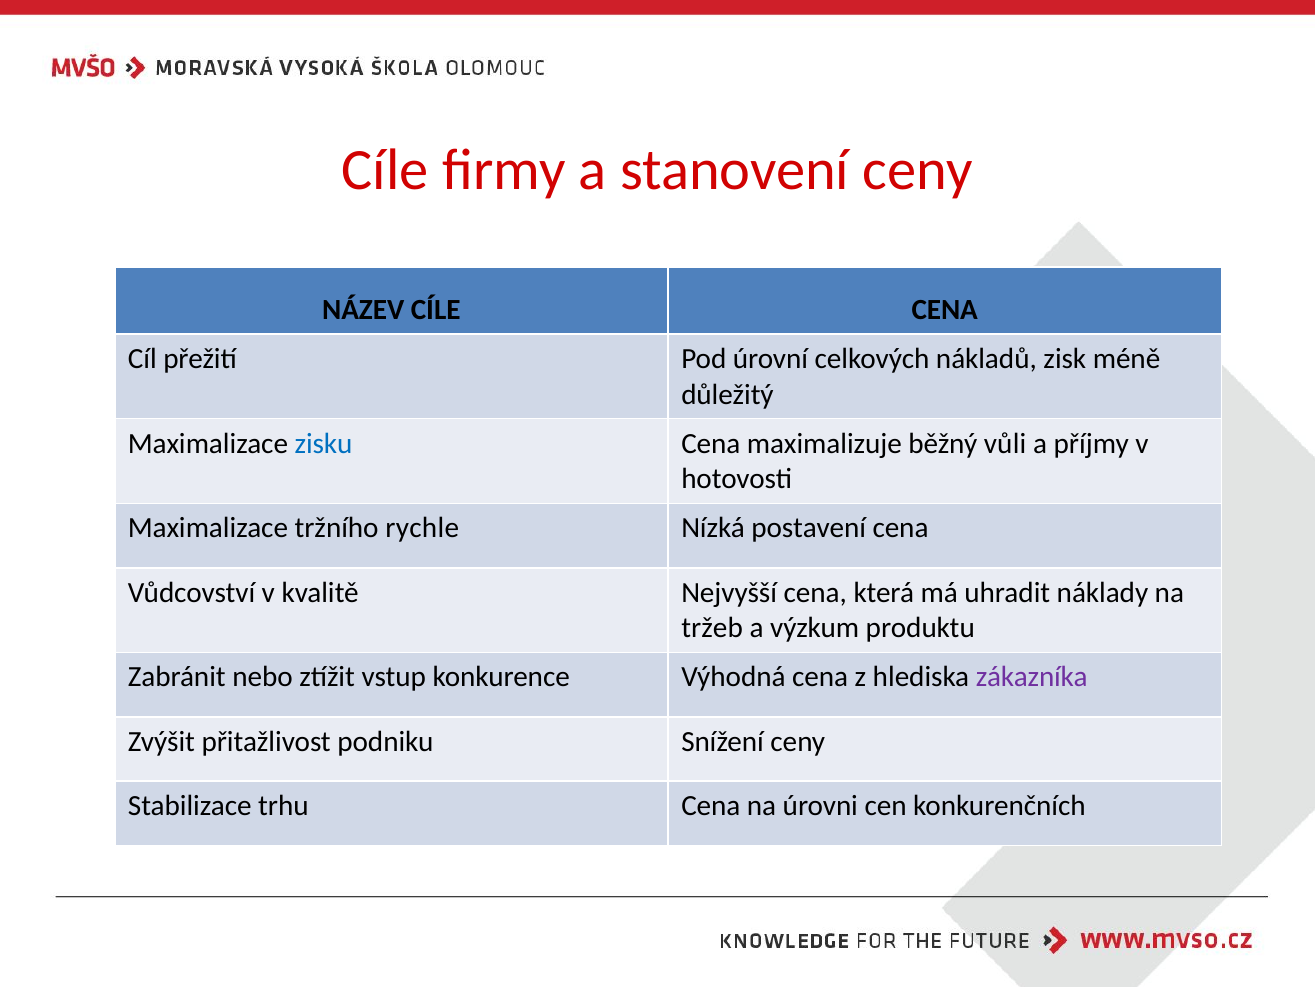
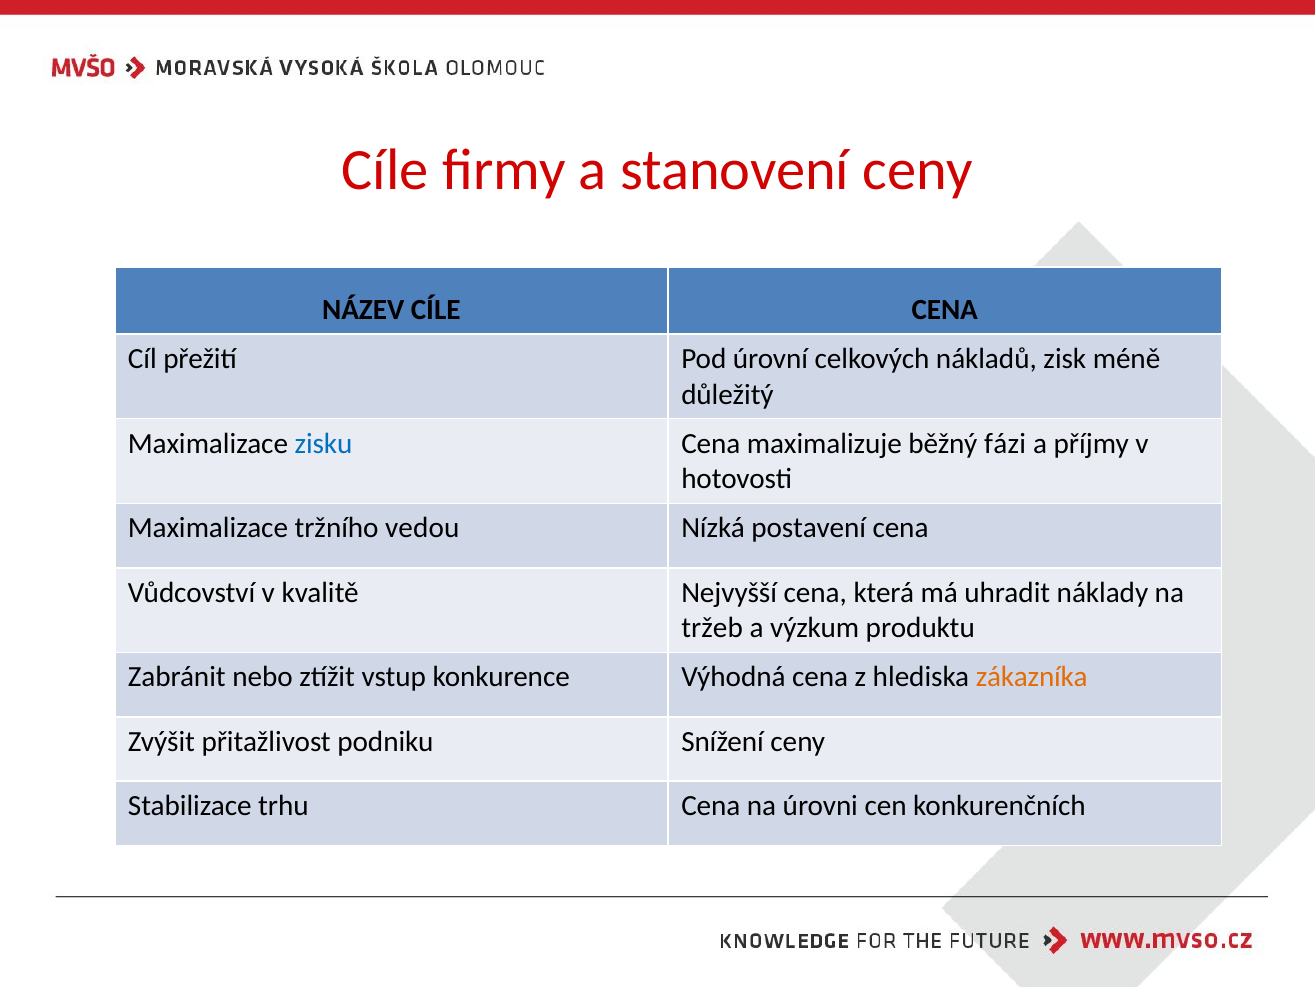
vůli: vůli -> fázi (1005, 443)
rychle: rychle -> vedou (422, 528)
zákazníka colour: purple -> orange (1032, 677)
